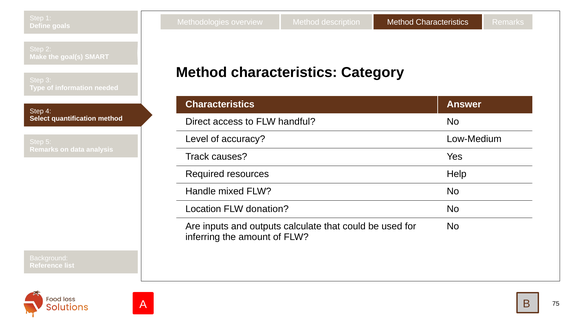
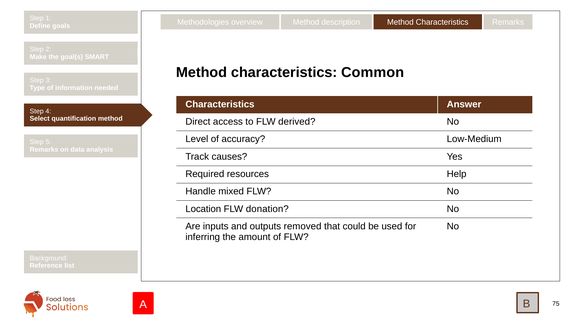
Category: Category -> Common (373, 72)
handful: handful -> derived (297, 122)
calculate: calculate -> removed (303, 227)
